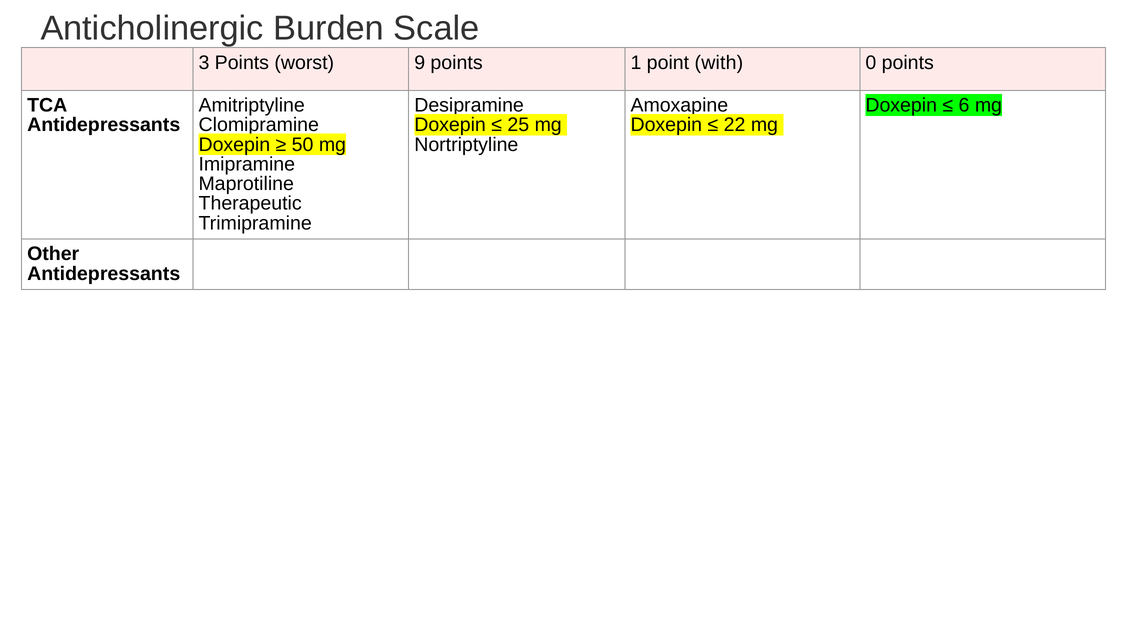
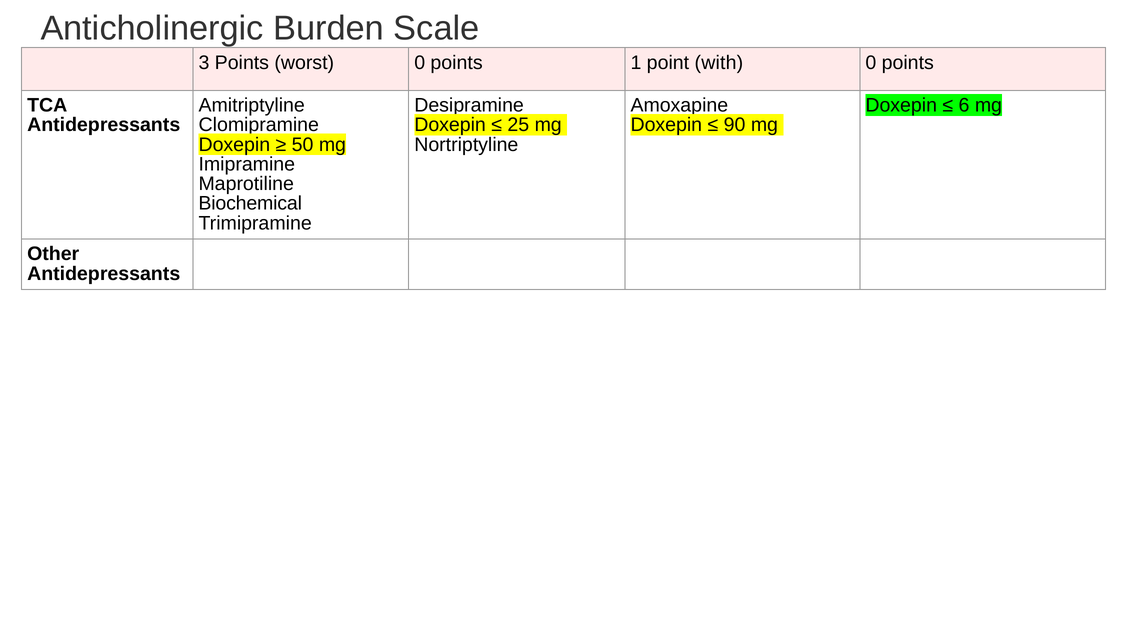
worst 9: 9 -> 0 (420, 63)
22: 22 -> 90 (735, 125)
Therapeutic: Therapeutic -> Biochemical (250, 203)
